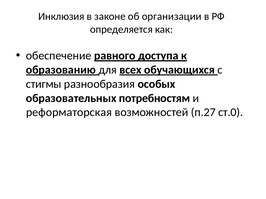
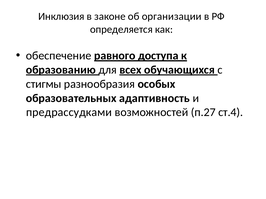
потребностям: потребностям -> адаптивность (154, 98)
реформаторская: реформаторская -> предрассудками (69, 113)
ст.0: ст.0 -> ст.4 (231, 113)
